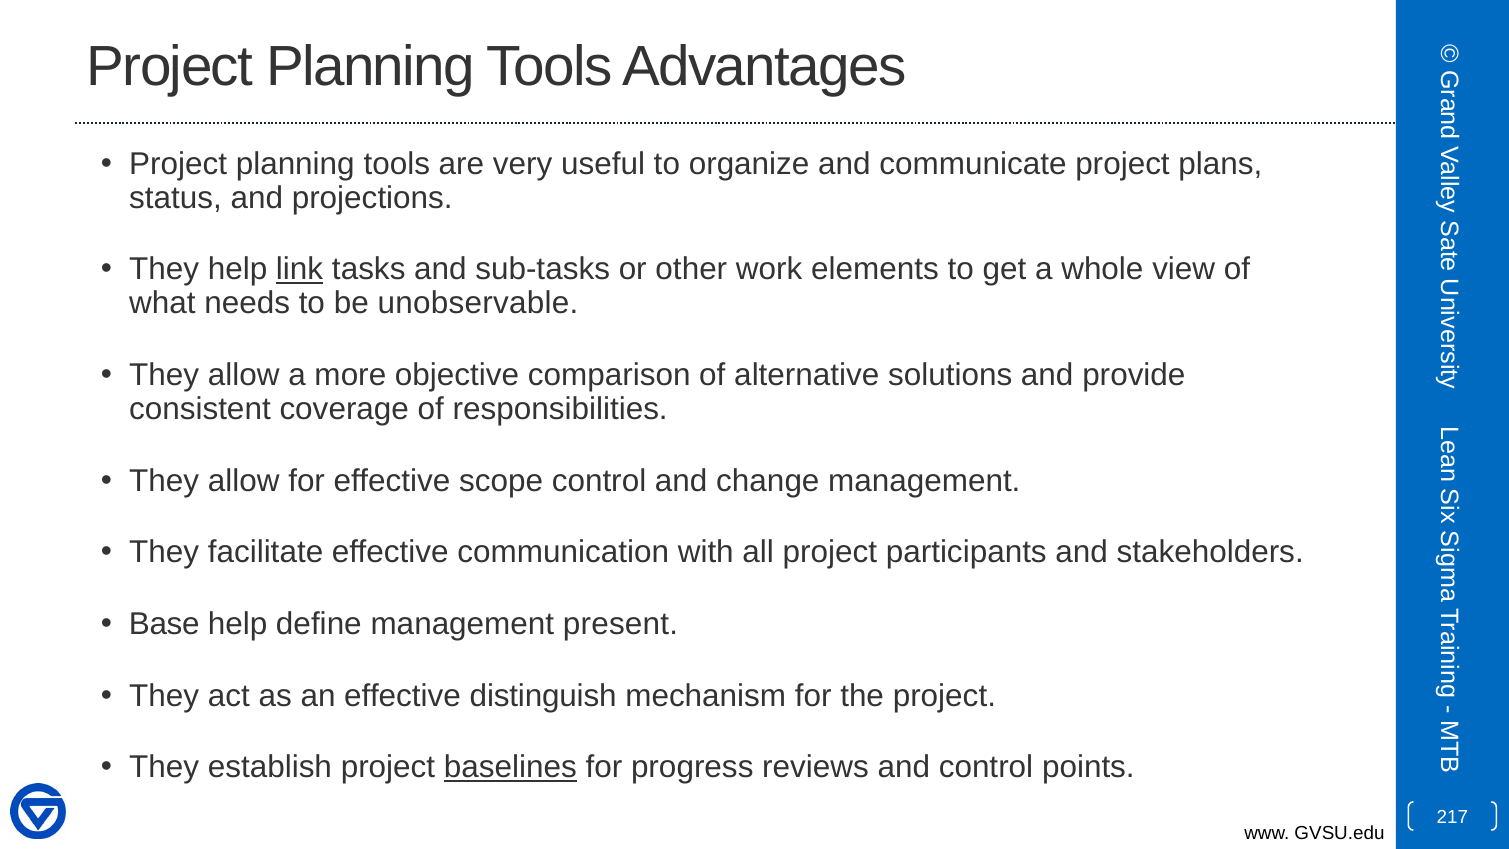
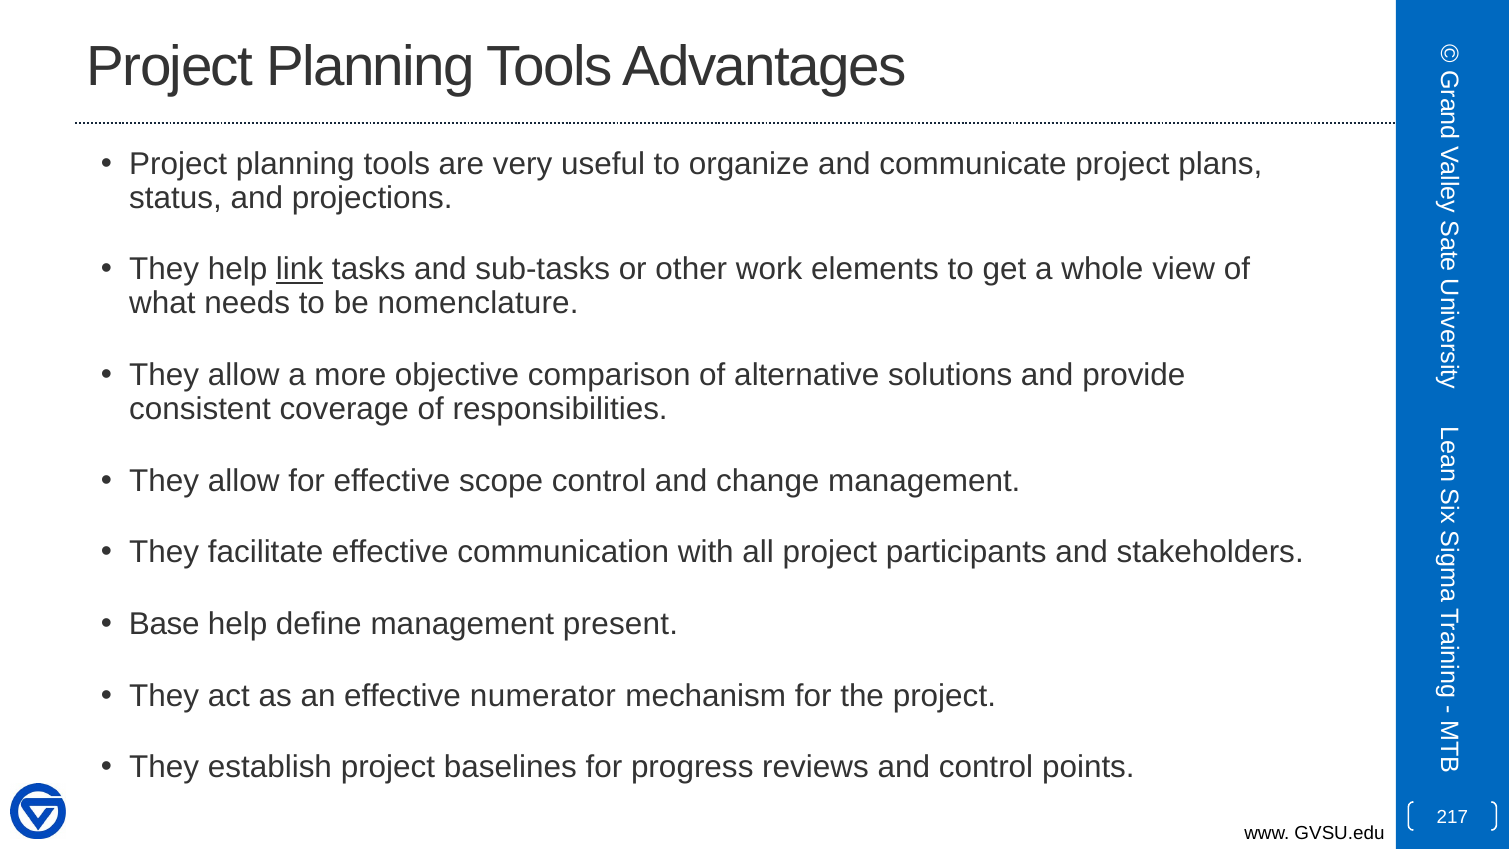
unobservable: unobservable -> nomenclature (478, 303)
distinguish: distinguish -> numerator (543, 696)
baselines underline: present -> none (510, 767)
